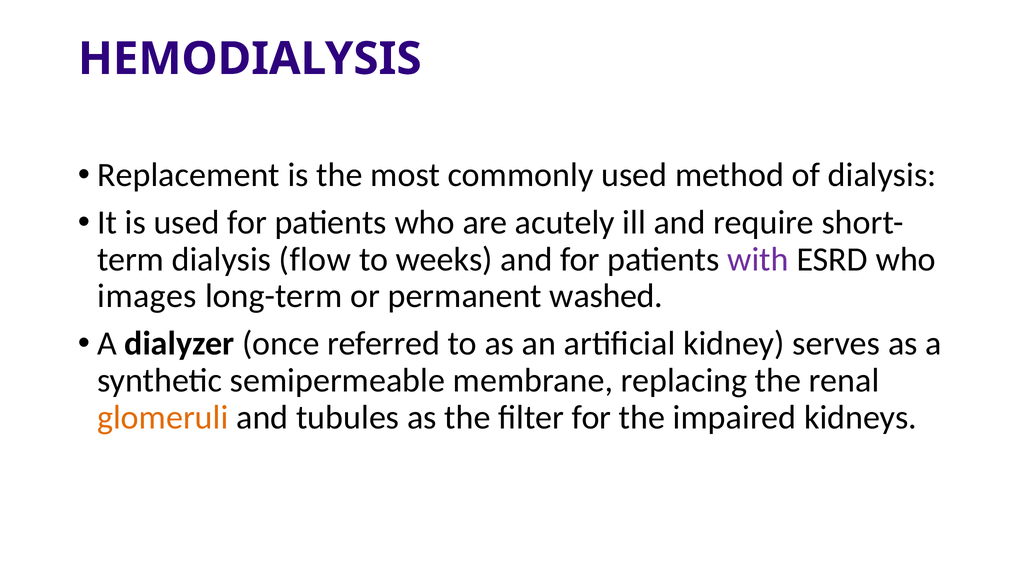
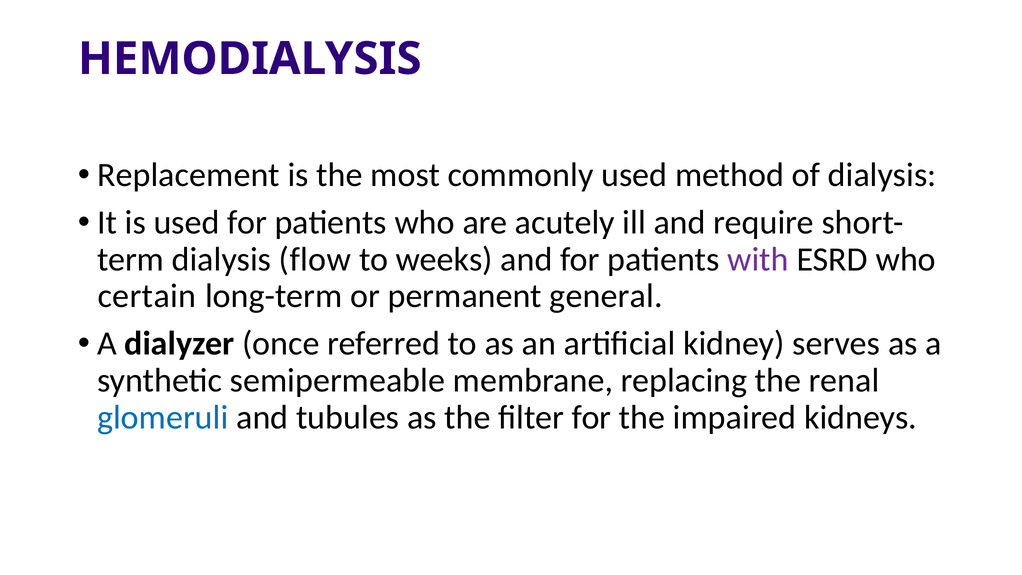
images: images -> certain (147, 296)
washed: washed -> general (606, 296)
glomeruli colour: orange -> blue (163, 417)
